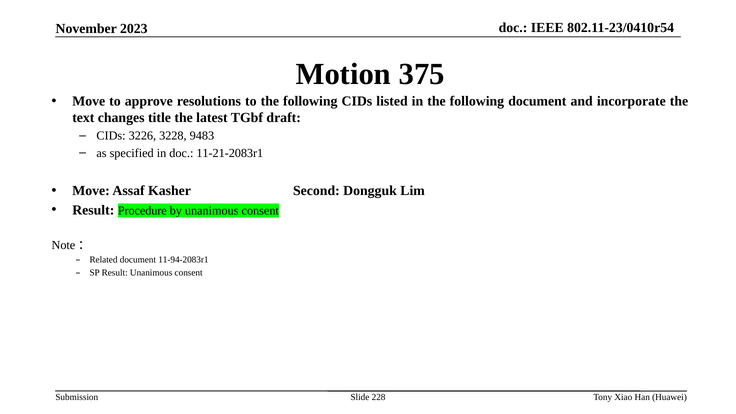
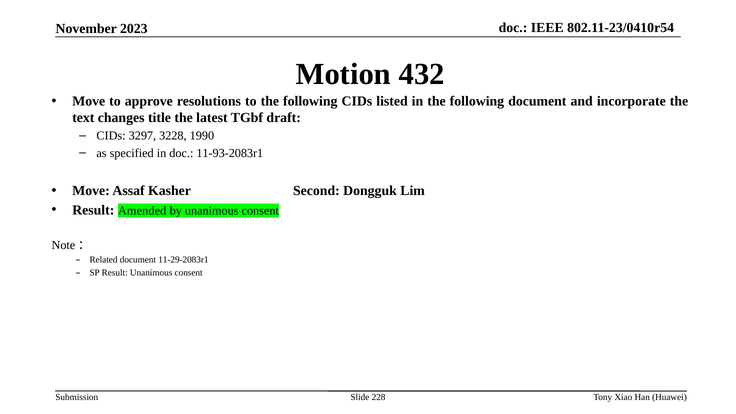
375: 375 -> 432 (422, 74)
3226: 3226 -> 3297 (142, 136)
9483: 9483 -> 1990 (202, 136)
11-21-2083r1: 11-21-2083r1 -> 11-93-2083r1 (230, 153)
Procedure: Procedure -> Amended (142, 211)
11-94-2083r1: 11-94-2083r1 -> 11-29-2083r1 (183, 260)
